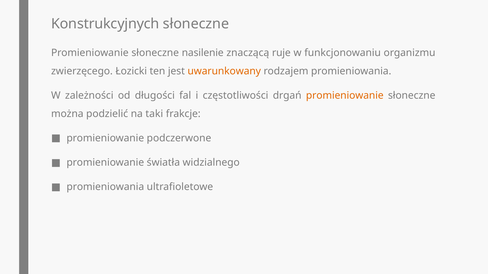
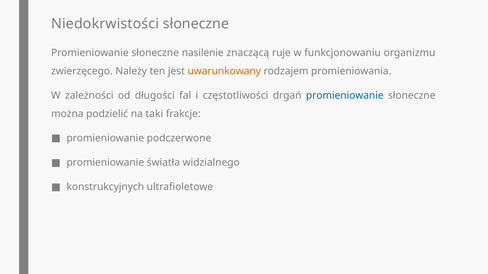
Konstrukcyjnych: Konstrukcyjnych -> Niedokrwistości (105, 24)
Łozicki: Łozicki -> Należy (131, 71)
promieniowanie colour: orange -> blue (345, 96)
promieniowania: promieniowania -> konstrukcyjnych (105, 187)
